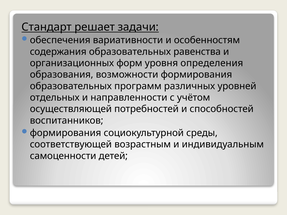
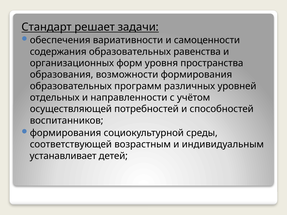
особенностям: особенностям -> самоценности (207, 40)
определения: определения -> пространства (212, 63)
самоценности: самоценности -> устанавливает (63, 156)
